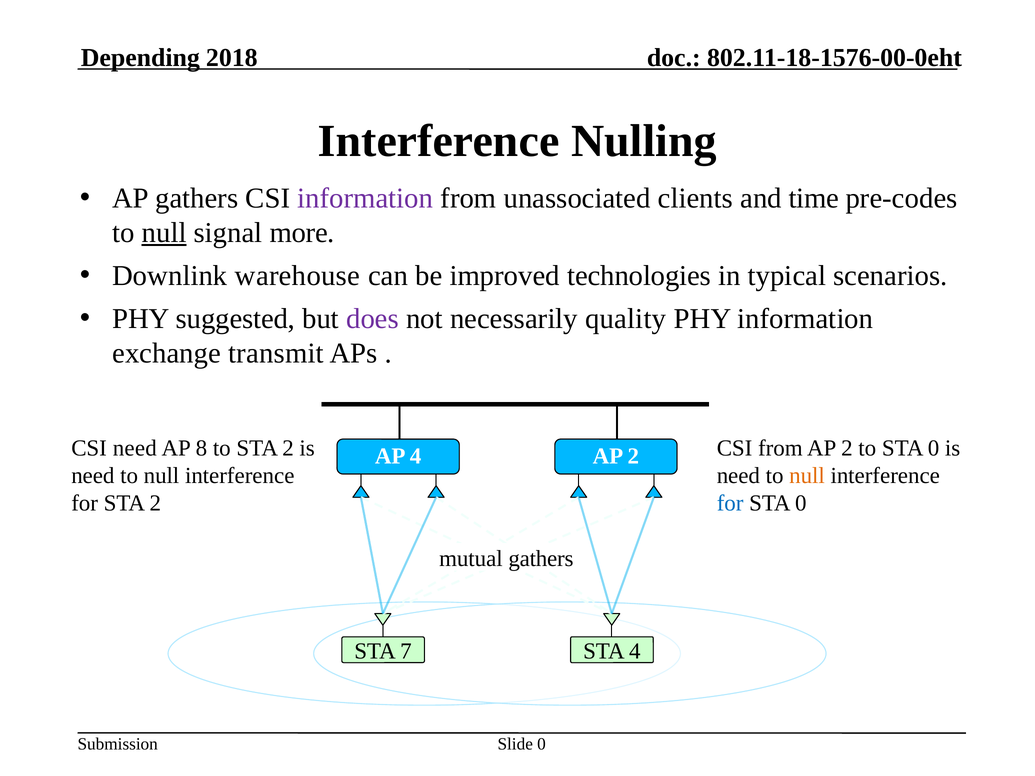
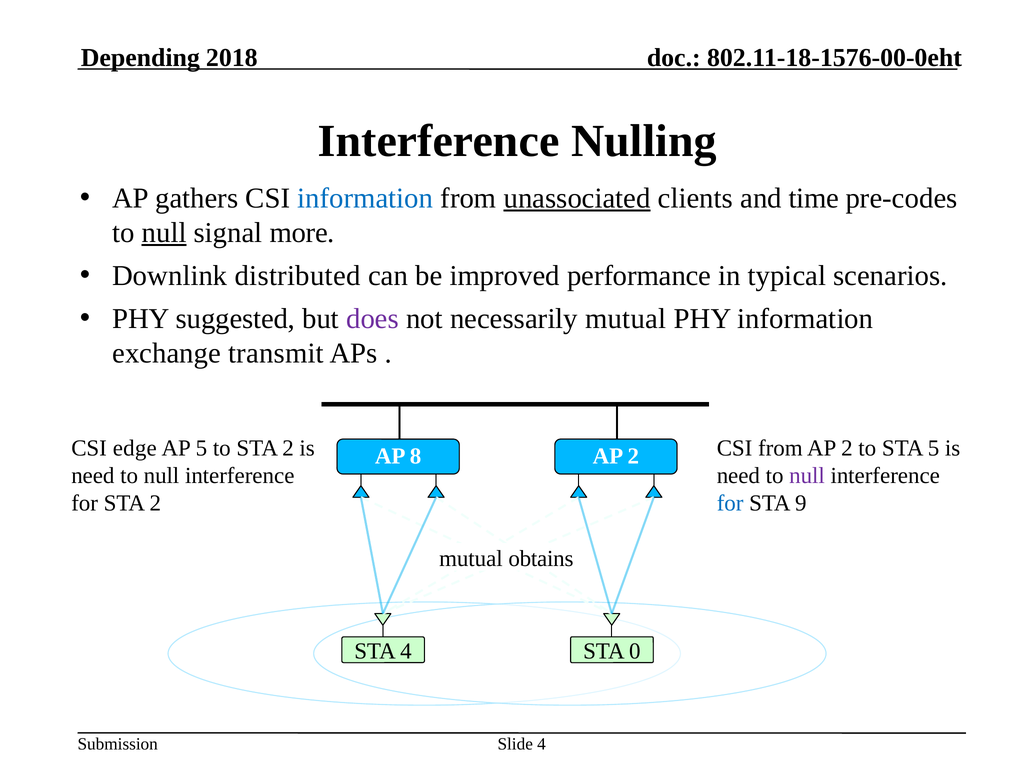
information colour: purple -> blue (365, 198)
unassociated underline: none -> present (577, 198)
warehouse: warehouse -> distributed (298, 276)
technologies: technologies -> performance (639, 276)
necessarily quality: quality -> mutual (626, 319)
CSI need: need -> edge (135, 448)
AP 8: 8 -> 5 (201, 448)
to STA 0: 0 -> 5 (934, 448)
AP 4: 4 -> 8 (416, 456)
null colour: orange -> purple (807, 476)
0: 0 -> 9 (801, 503)
mutual gathers: gathers -> obtains (541, 559)
STA 7: 7 -> 4 (406, 652)
STA 4: 4 -> 0 (635, 652)
Slide 0: 0 -> 4 (542, 744)
